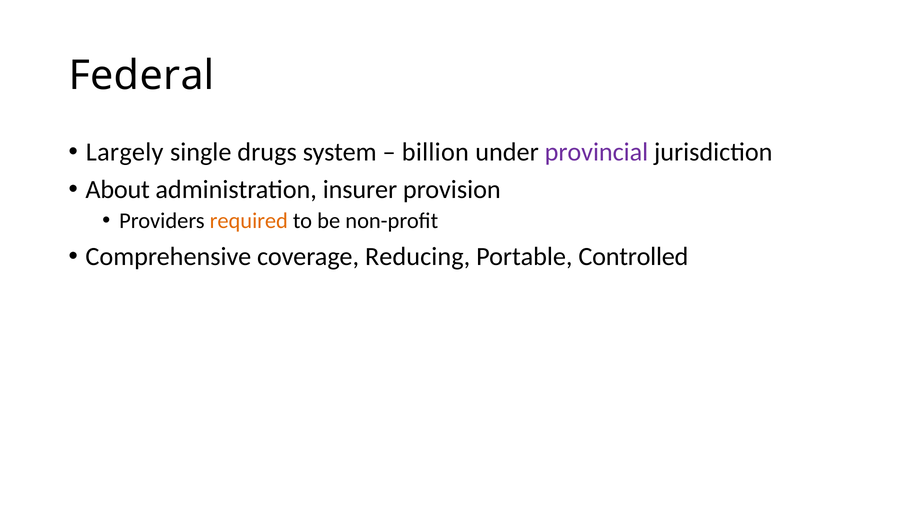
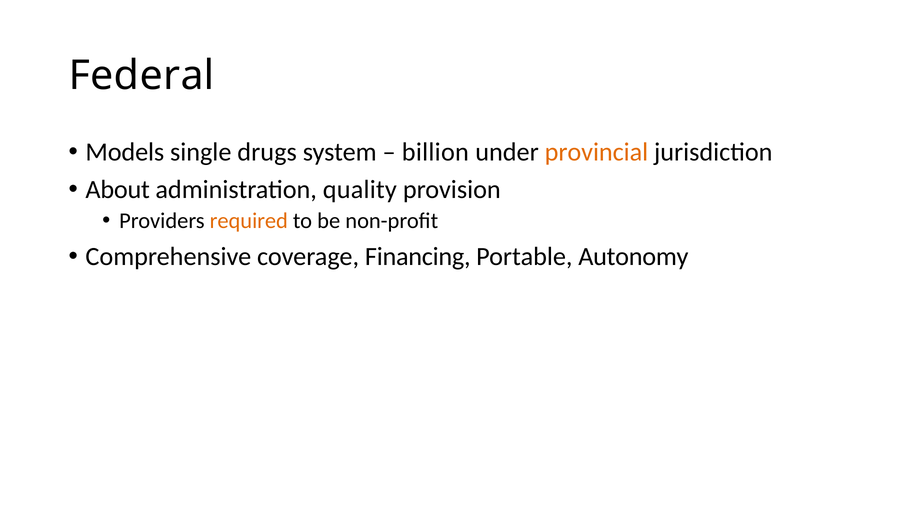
Largely: Largely -> Models (125, 152)
provincial colour: purple -> orange (596, 152)
insurer: insurer -> quality (360, 190)
Reducing: Reducing -> Financing (418, 257)
Controlled: Controlled -> Autonomy (633, 257)
